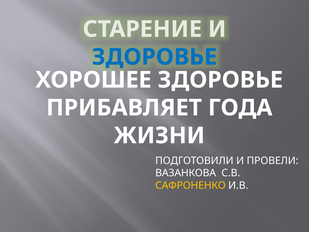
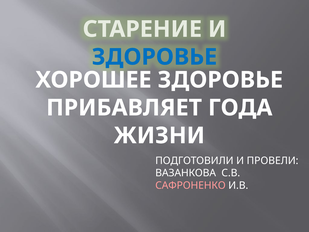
САФРОНЕНКО colour: yellow -> pink (190, 185)
